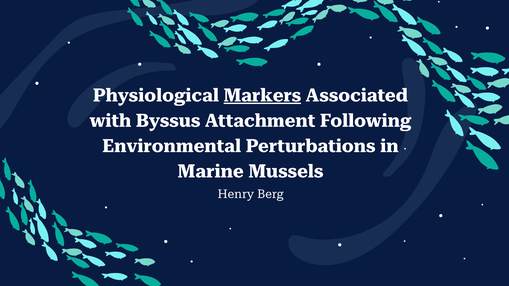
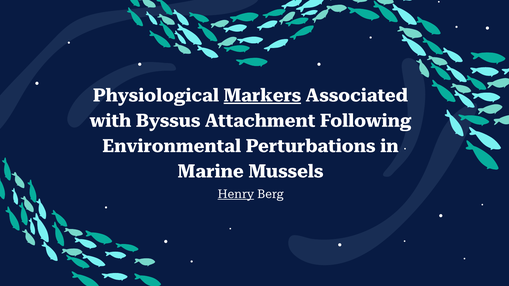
Henry underline: none -> present (236, 195)
